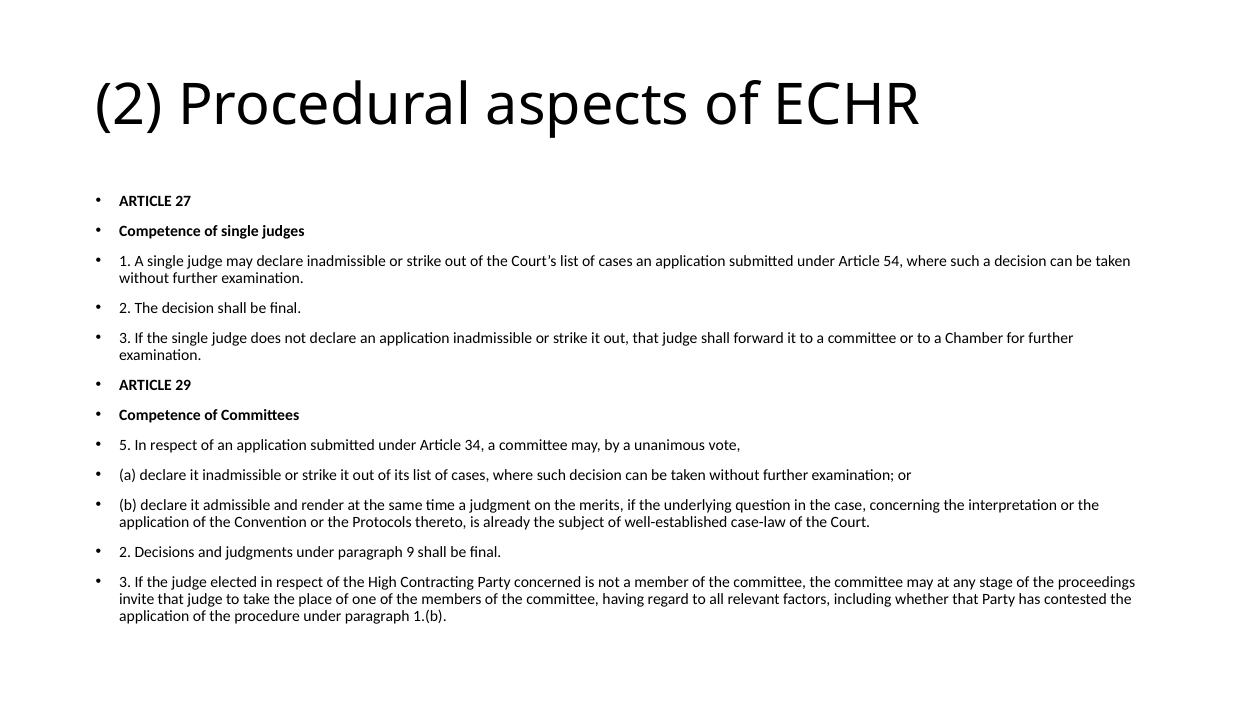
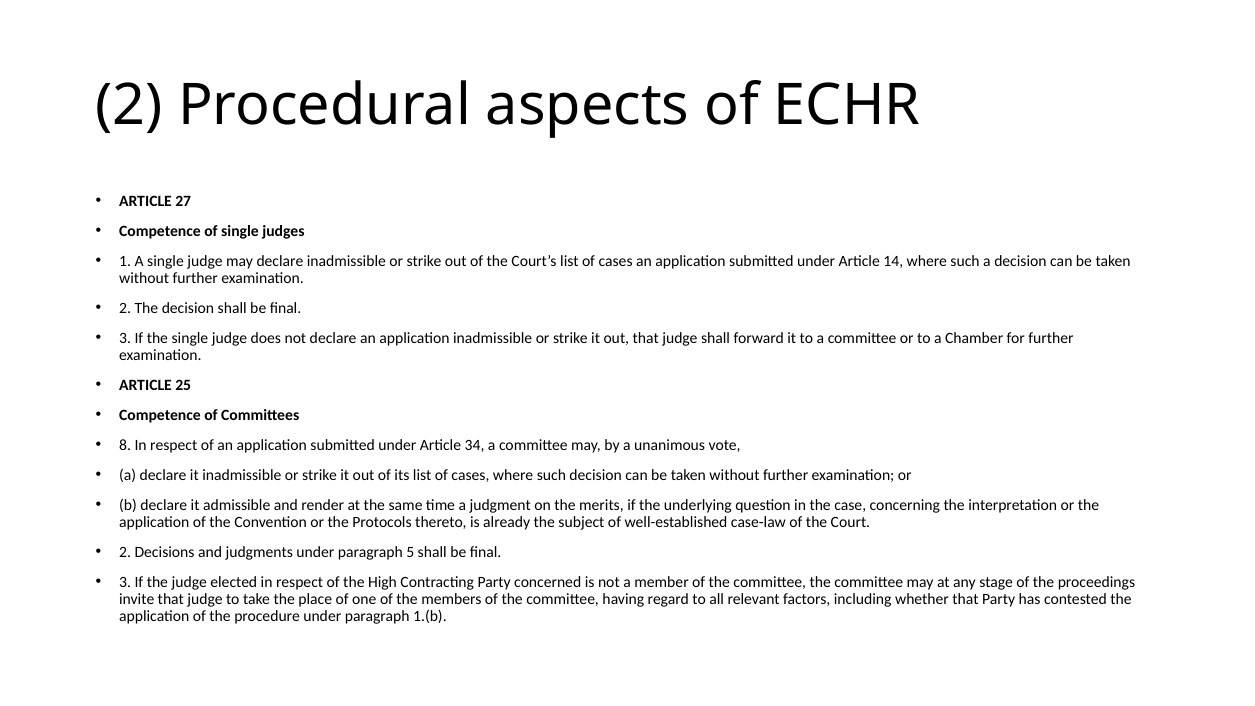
54: 54 -> 14 (893, 261)
29: 29 -> 25 (183, 385)
5: 5 -> 8 (125, 445)
9: 9 -> 5 (410, 552)
